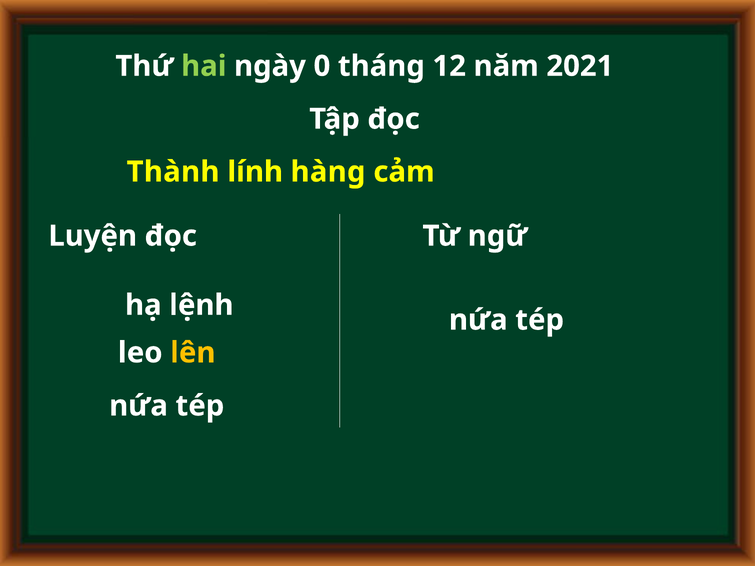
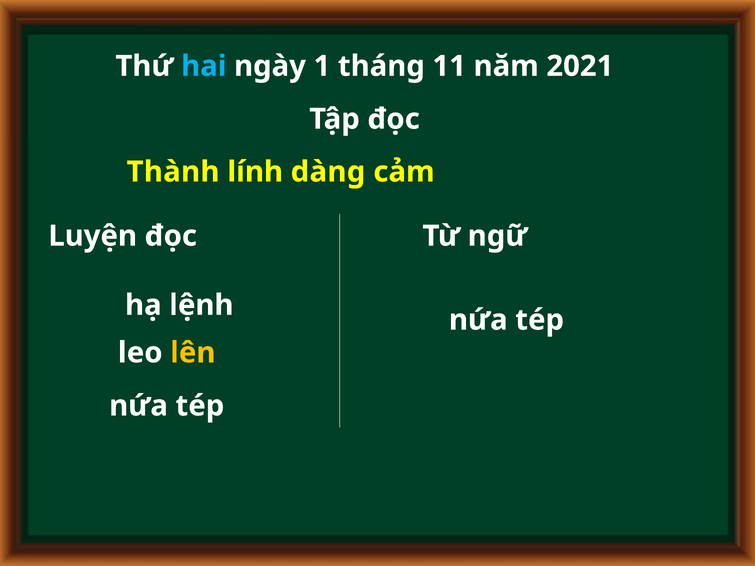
hai colour: light green -> light blue (204, 66)
0: 0 -> 1 (322, 66)
12: 12 -> 11 (449, 66)
hàng: hàng -> dàng (328, 172)
